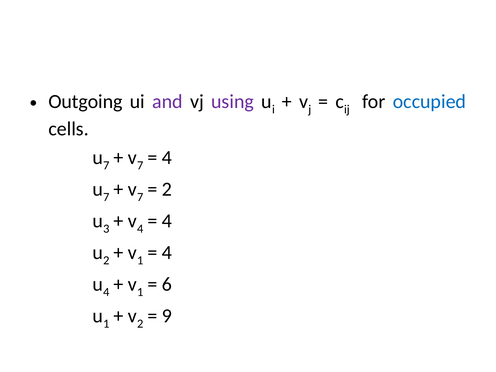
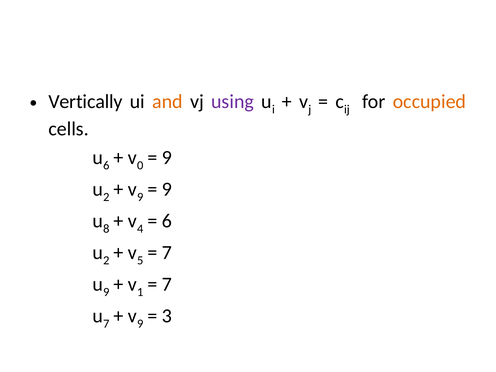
Outgoing: Outgoing -> Vertically (86, 102)
and colour: purple -> orange (167, 102)
occupied colour: blue -> orange (429, 102)
7: 7 -> 6 (106, 166)
7: 7 -> 0 (140, 166)
4: 4 -> 9 (167, 158)
7: 7 -> 2 (106, 197)
7: 7 -> 9 (140, 197)
2: 2 -> 9 (167, 189)
3: 3 -> 8 (106, 229)
4: 4 -> 6 (167, 221)
1: 1 -> 5 (140, 260)
4: 4 -> 7 (167, 253)
4: 4 -> 9 (106, 292)
6: 6 -> 7 (167, 284)
1: 1 -> 7 (106, 324)
2: 2 -> 9 (140, 324)
9: 9 -> 3 (167, 316)
